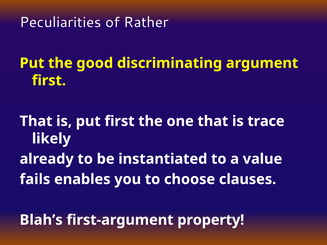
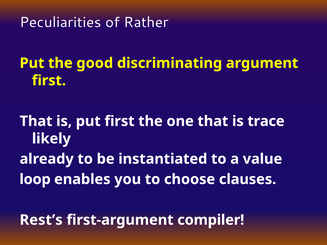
fails: fails -> loop (35, 179)
Blah’s: Blah’s -> Rest’s (41, 220)
property: property -> compiler (211, 220)
